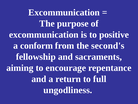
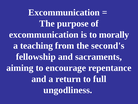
positive: positive -> morally (114, 34)
conform: conform -> teaching (37, 45)
